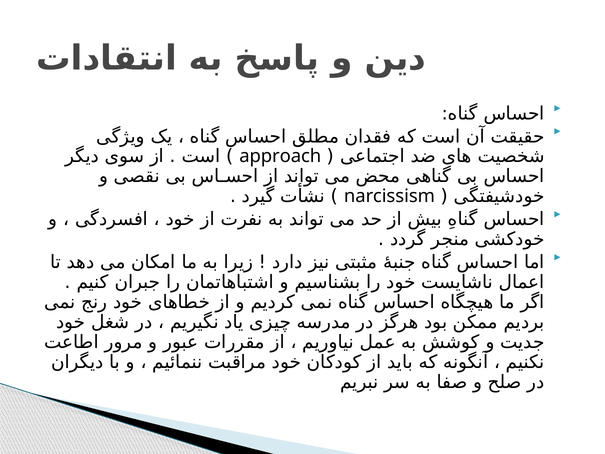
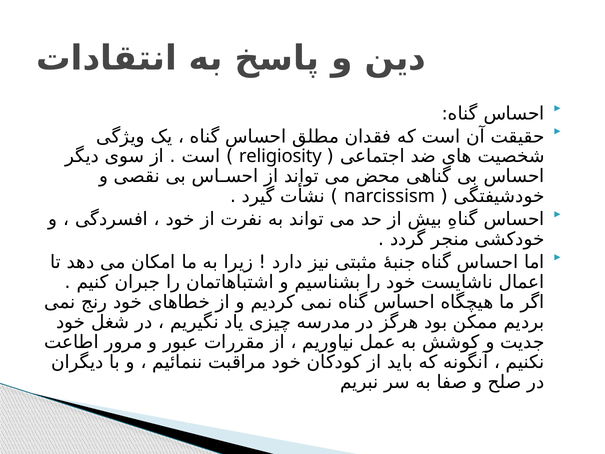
approach: approach -> religiosity (280, 156)
